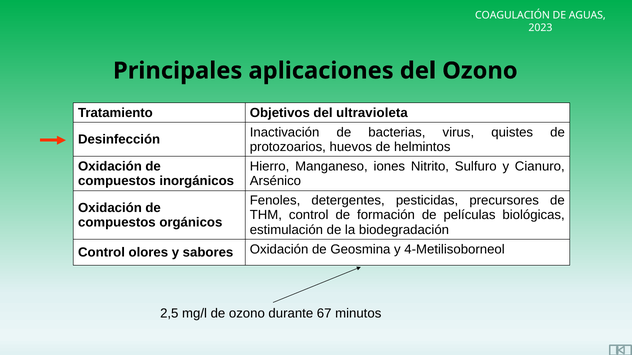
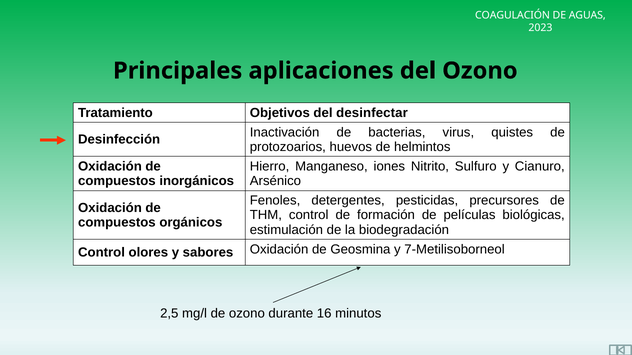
ultravioleta: ultravioleta -> desinfectar (372, 113)
4-Metilisoborneol: 4-Metilisoborneol -> 7-Metilisoborneol (455, 250)
67: 67 -> 16 (324, 314)
